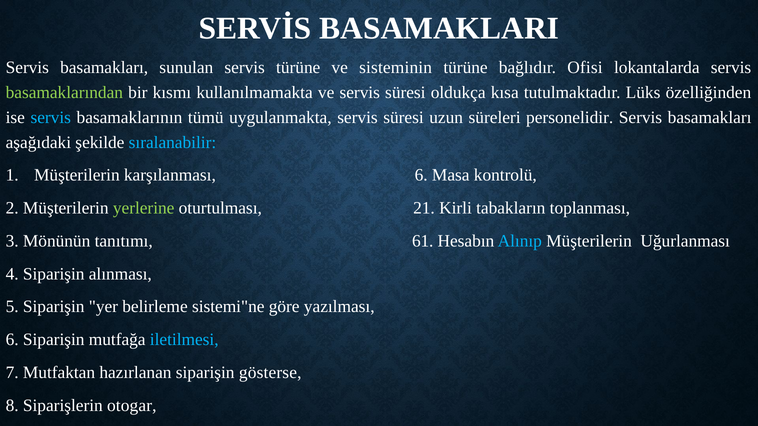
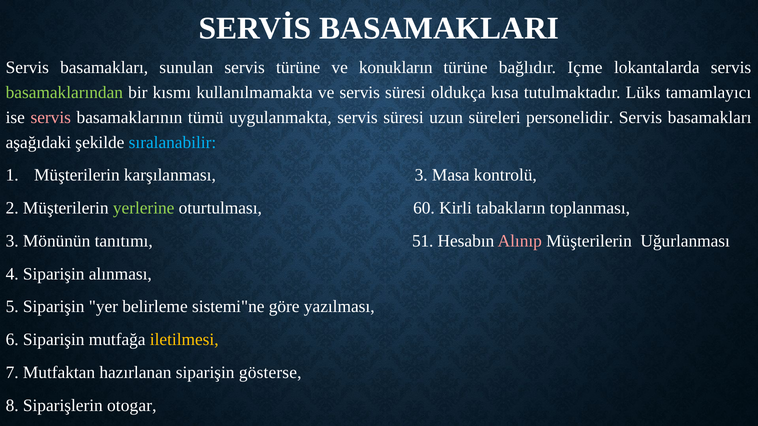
sisteminin: sisteminin -> konukların (396, 67)
Ofisi: Ofisi -> Içme (585, 67)
özelliğinden: özelliğinden -> tamamlayıcı (708, 92)
servis colour: light blue -> pink (51, 117)
karşılanması 6: 6 -> 3 (421, 175)
21: 21 -> 60 (424, 208)
61: 61 -> 51 (423, 241)
Alınıp colour: light blue -> pink (520, 241)
iletilmesi colour: light blue -> yellow (184, 340)
